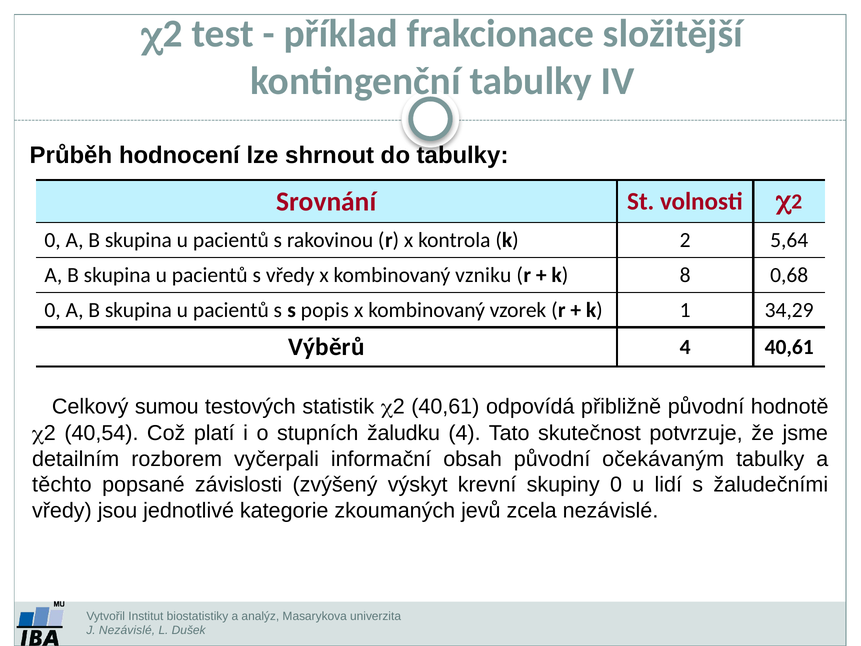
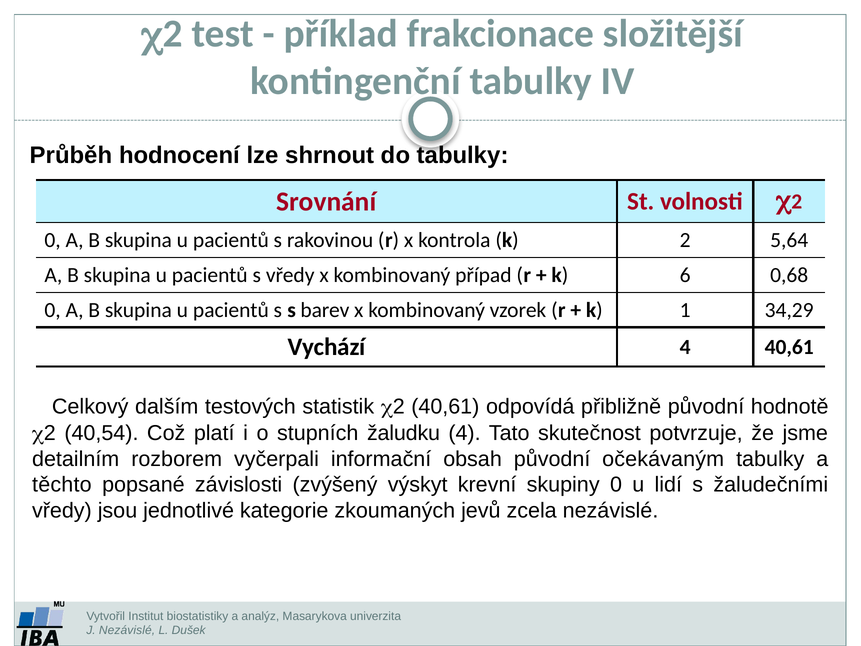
vzniku: vzniku -> případ (483, 275)
8: 8 -> 6 (685, 275)
popis: popis -> barev (325, 310)
Výběrů: Výběrů -> Vychází (327, 347)
sumou: sumou -> dalším (167, 407)
